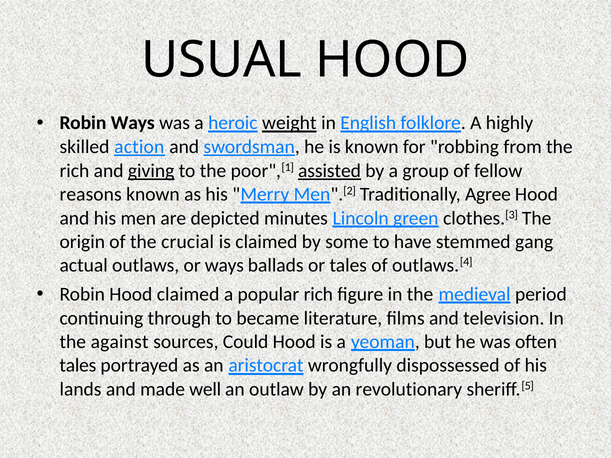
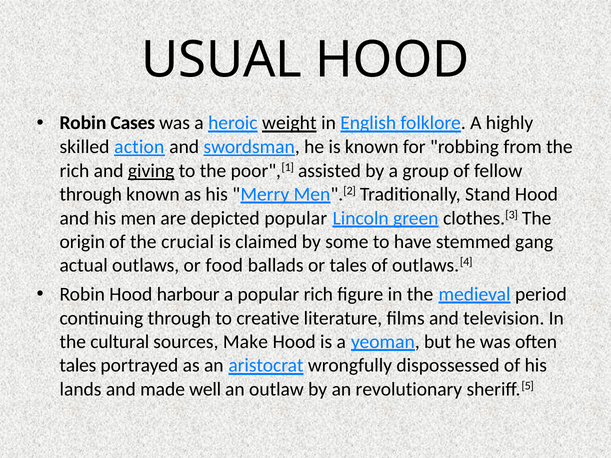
Robin Ways: Ways -> Cases (133, 123)
assisted underline: present -> none (329, 171)
reasons: reasons -> through (91, 194)
Agree: Agree -> Stand (488, 194)
depicted minutes: minutes -> popular (296, 218)
or ways: ways -> food (224, 266)
Hood claimed: claimed -> harbour (188, 294)
became: became -> creative (268, 318)
against: against -> cultural (120, 342)
Could: Could -> Make (245, 342)
